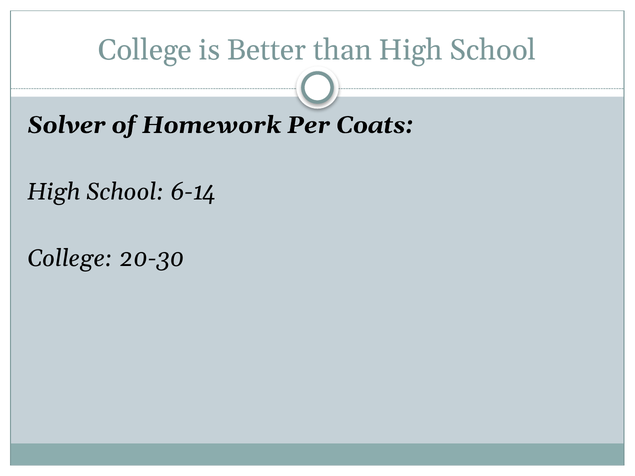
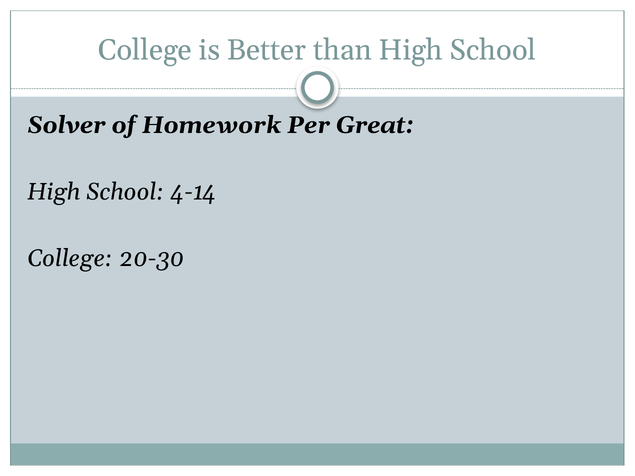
Coats: Coats -> Great (375, 125)
6-14: 6-14 -> 4-14 (194, 192)
